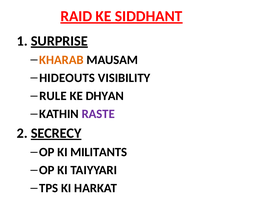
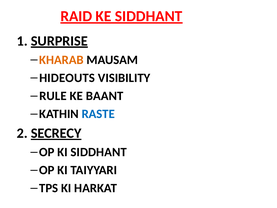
DHYAN: DHYAN -> BAANT (105, 96)
RASTE colour: purple -> blue (98, 114)
KI MILITANTS: MILITANTS -> SIDDHANT (99, 152)
